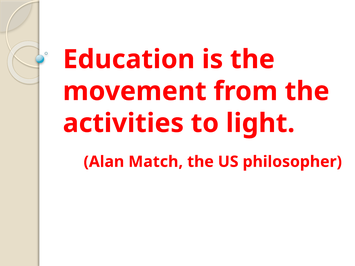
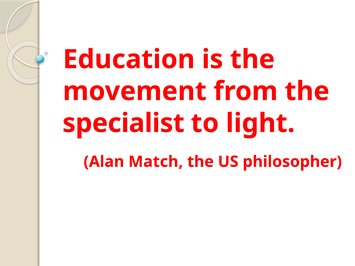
activities: activities -> specialist (123, 123)
